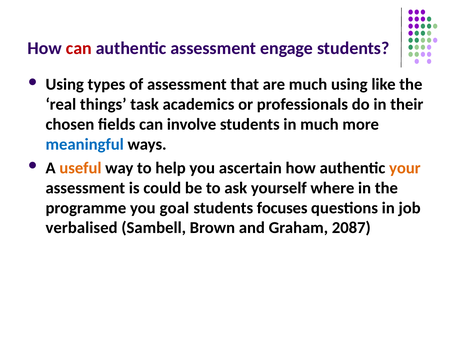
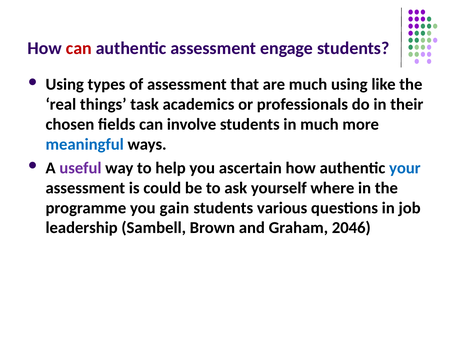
useful colour: orange -> purple (80, 168)
your colour: orange -> blue (405, 168)
goal: goal -> gain (174, 208)
focuses: focuses -> various (282, 208)
verbalised: verbalised -> leadership (82, 228)
2087: 2087 -> 2046 (351, 228)
